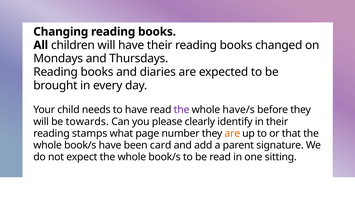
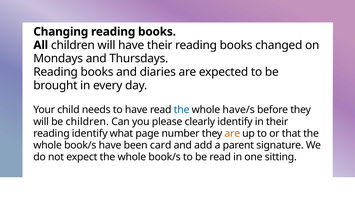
the colour: purple -> blue (182, 110)
be towards: towards -> children (87, 122)
reading stamps: stamps -> identify (90, 134)
